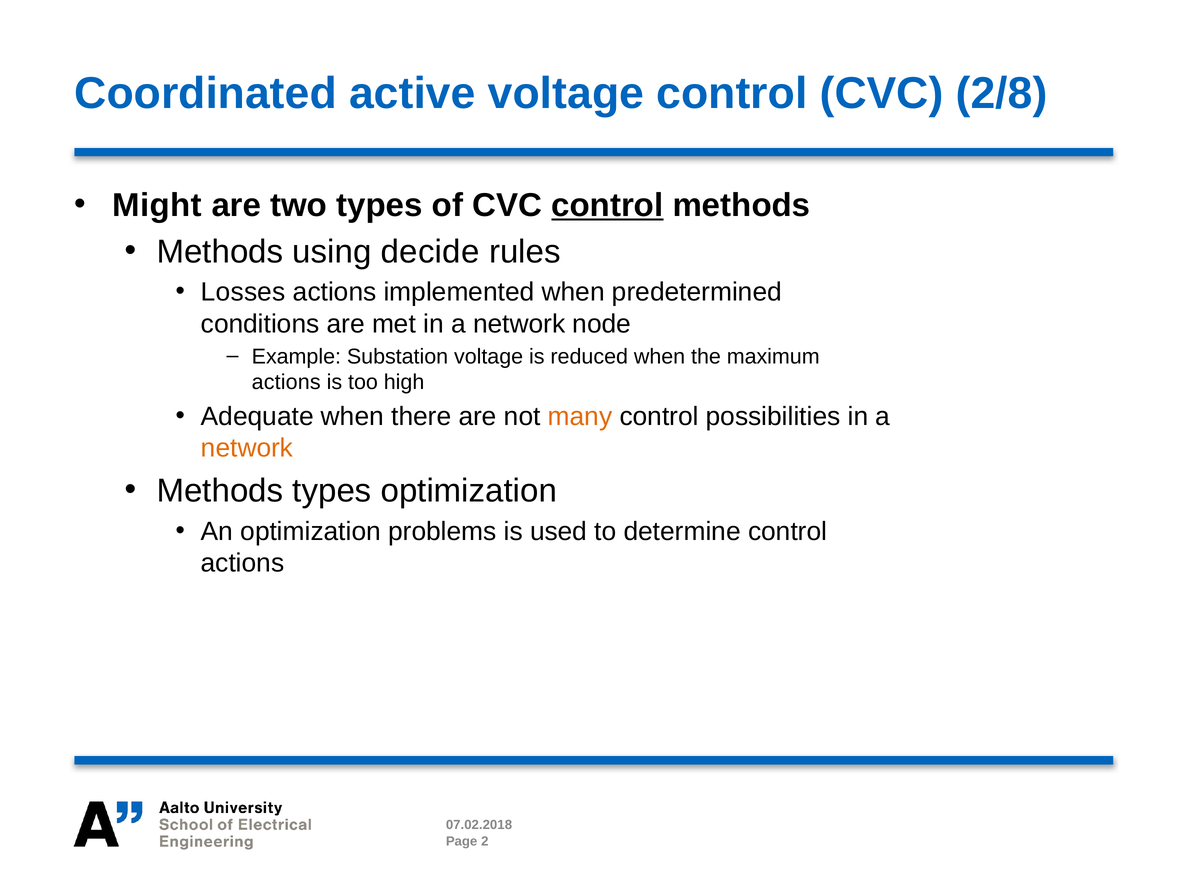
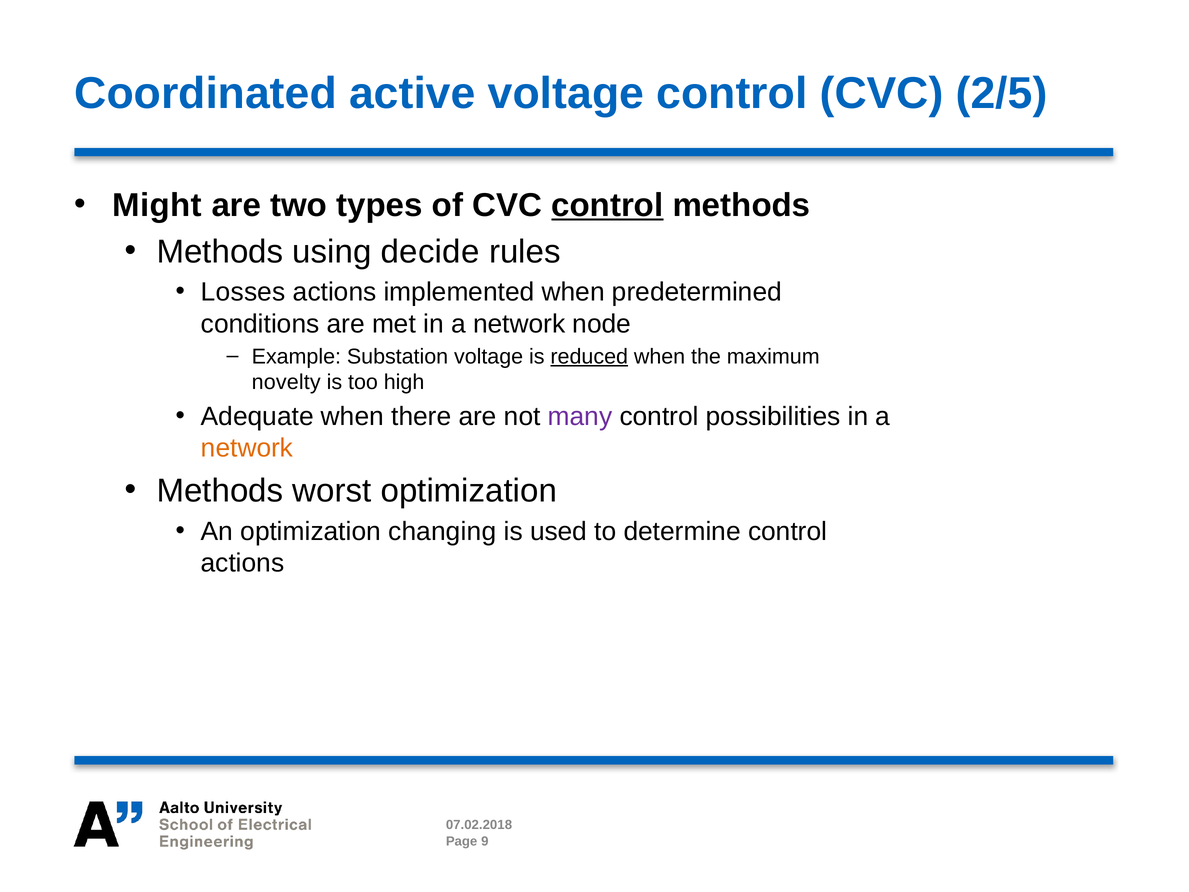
2/8: 2/8 -> 2/5 (1002, 93)
reduced underline: none -> present (589, 356)
actions: actions -> novelty (286, 382)
many colour: orange -> purple (580, 416)
Methods types: types -> worst (332, 491)
problems: problems -> changing (442, 531)
2: 2 -> 9 (485, 841)
